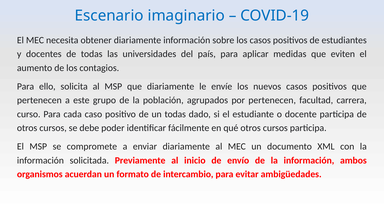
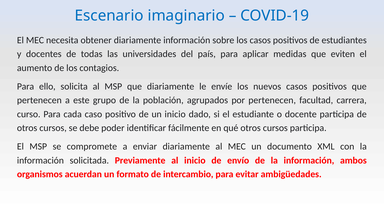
un todas: todas -> inicio (175, 114)
